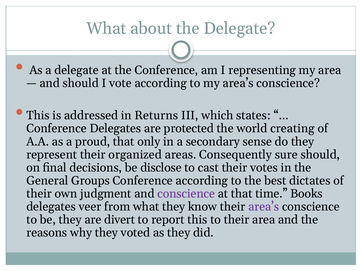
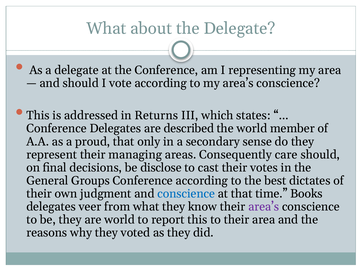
protected: protected -> described (189, 129)
creating: creating -> member (292, 129)
organized: organized -> managing (135, 155)
sure: sure -> care (286, 155)
conscience colour: purple -> blue (186, 194)
are divert: divert -> world (120, 220)
